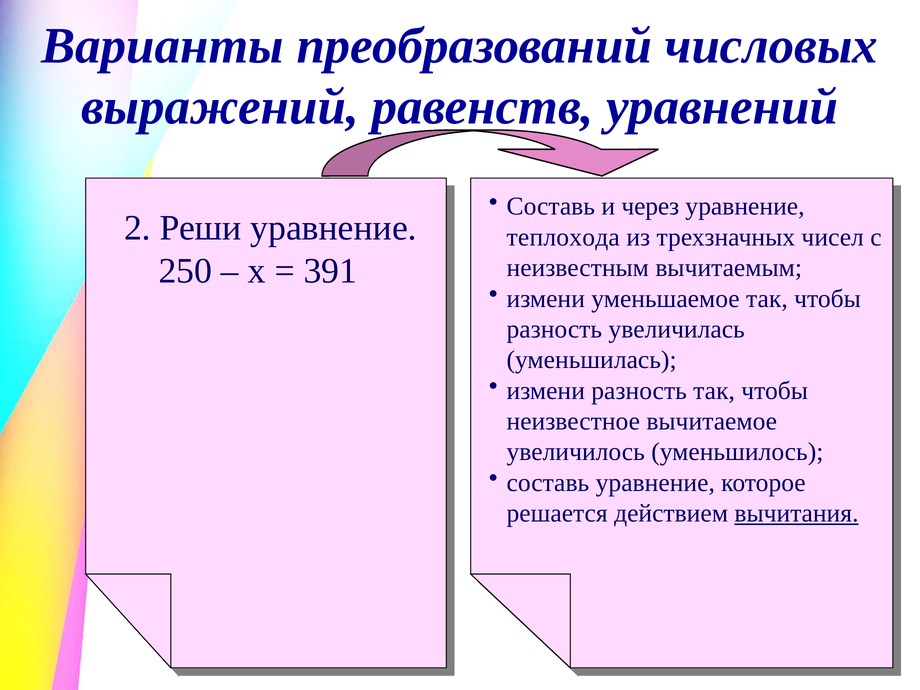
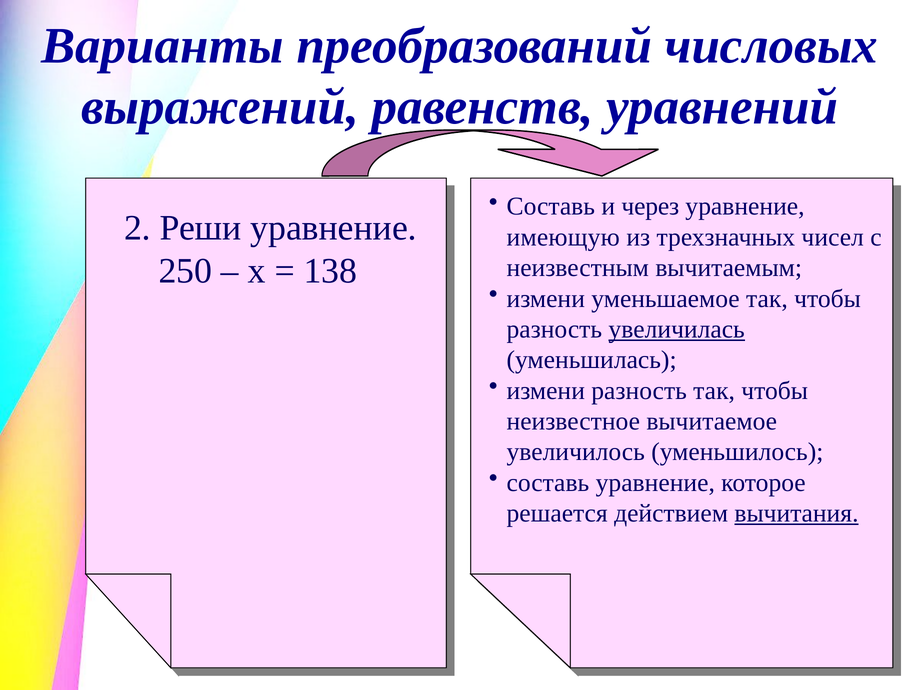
теплохода: теплохода -> имеющую (563, 237)
391: 391 -> 138 (330, 271)
увеличилась underline: none -> present (677, 329)
